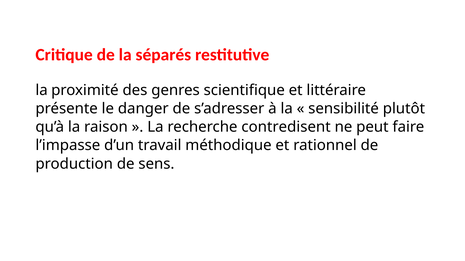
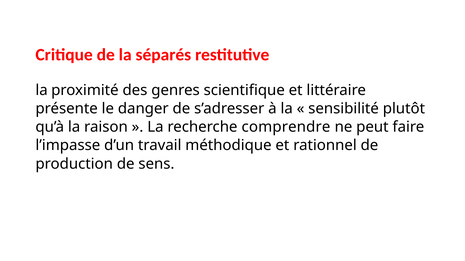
contredisent: contredisent -> comprendre (286, 127)
